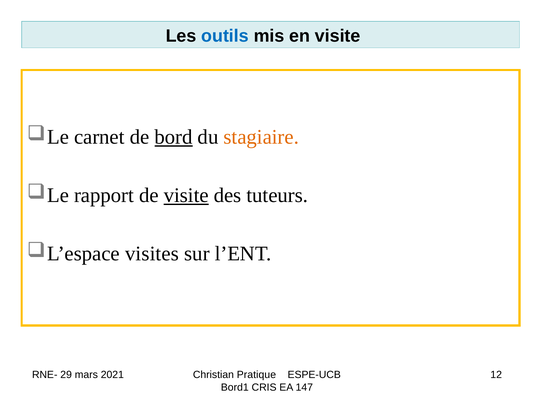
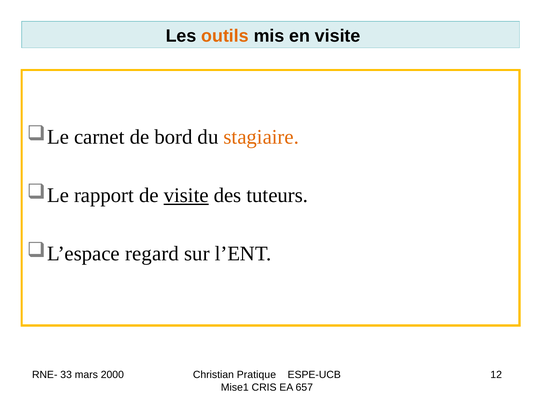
outils colour: blue -> orange (225, 36)
bord underline: present -> none (174, 137)
visites: visites -> regard (152, 253)
29: 29 -> 33 (66, 374)
2021: 2021 -> 2000 (112, 374)
Bord1: Bord1 -> Mise1 (235, 387)
147: 147 -> 657 (304, 387)
